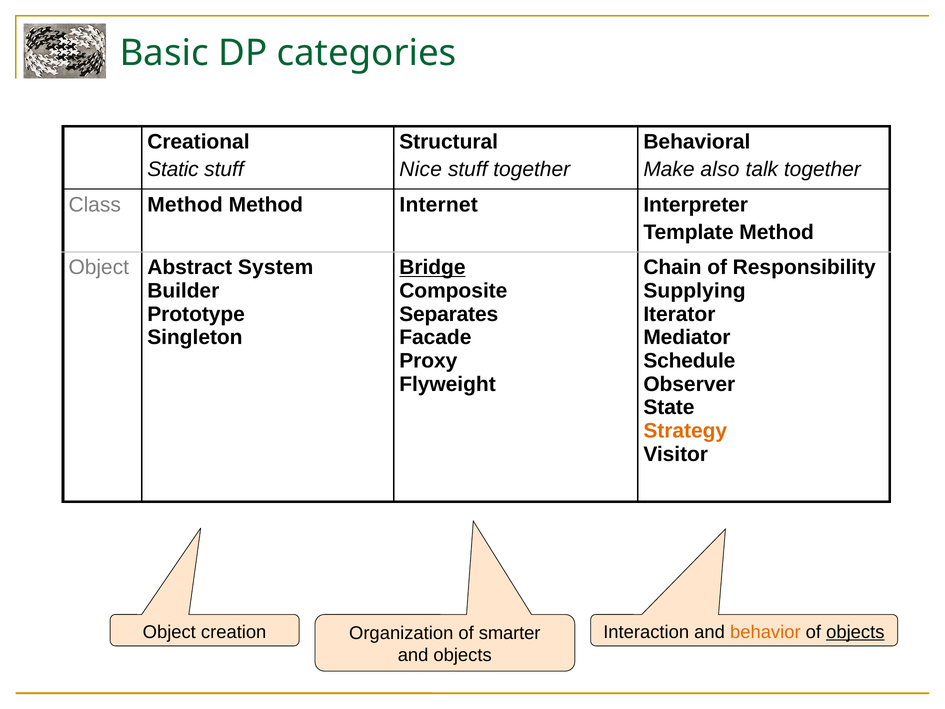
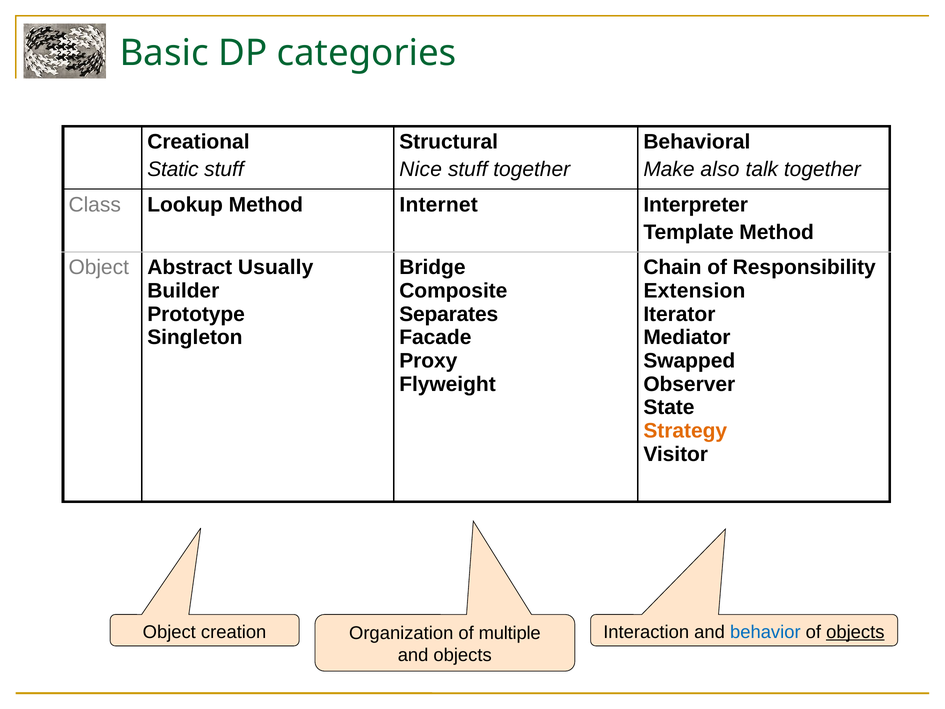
Class Method: Method -> Lookup (185, 205)
System: System -> Usually (276, 267)
Bridge underline: present -> none (432, 267)
Supplying: Supplying -> Extension (694, 291)
Schedule: Schedule -> Swapped (689, 361)
smarter: smarter -> multiple (510, 633)
behavior colour: orange -> blue (765, 632)
